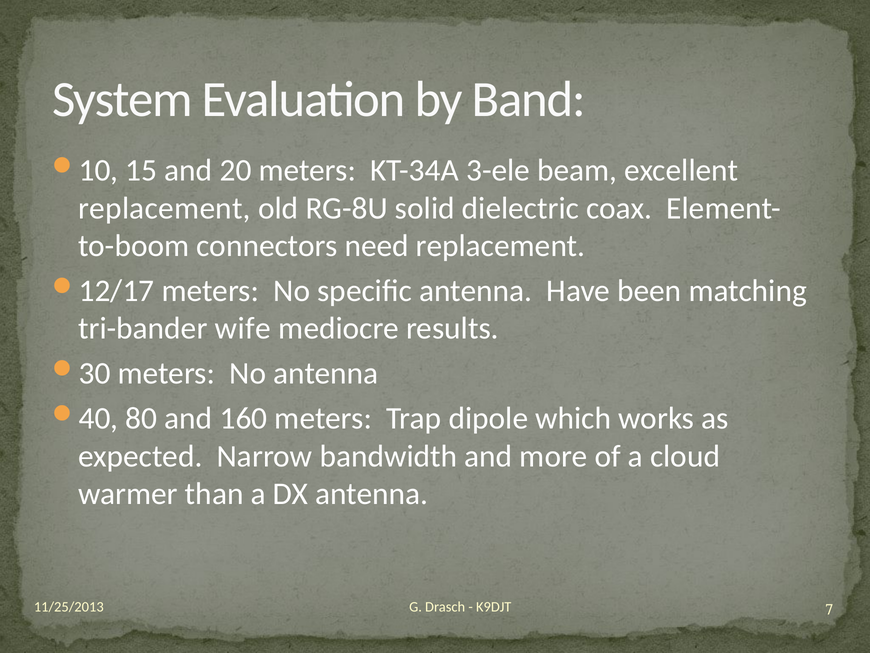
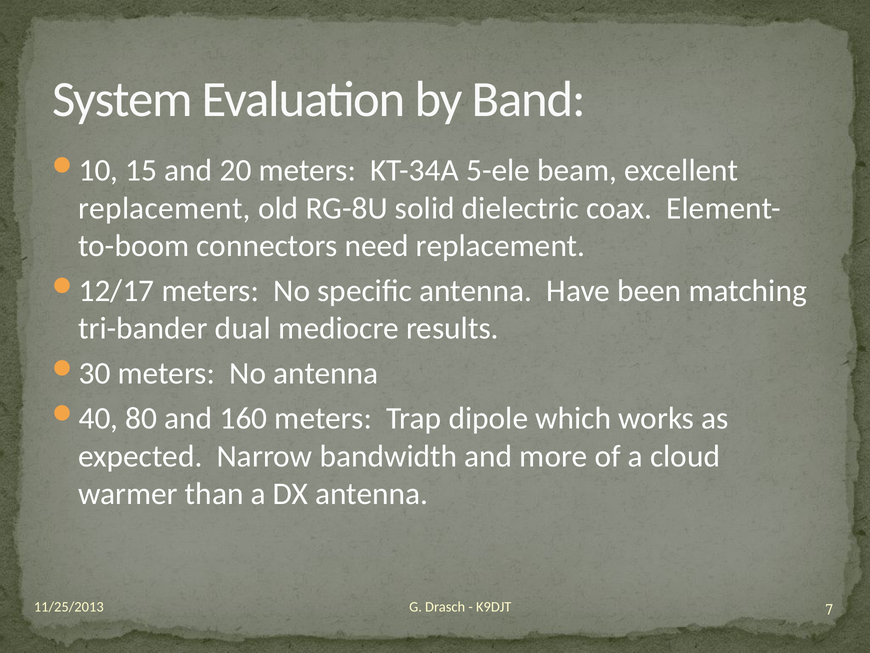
3-ele: 3-ele -> 5-ele (498, 170)
wife: wife -> dual (243, 328)
